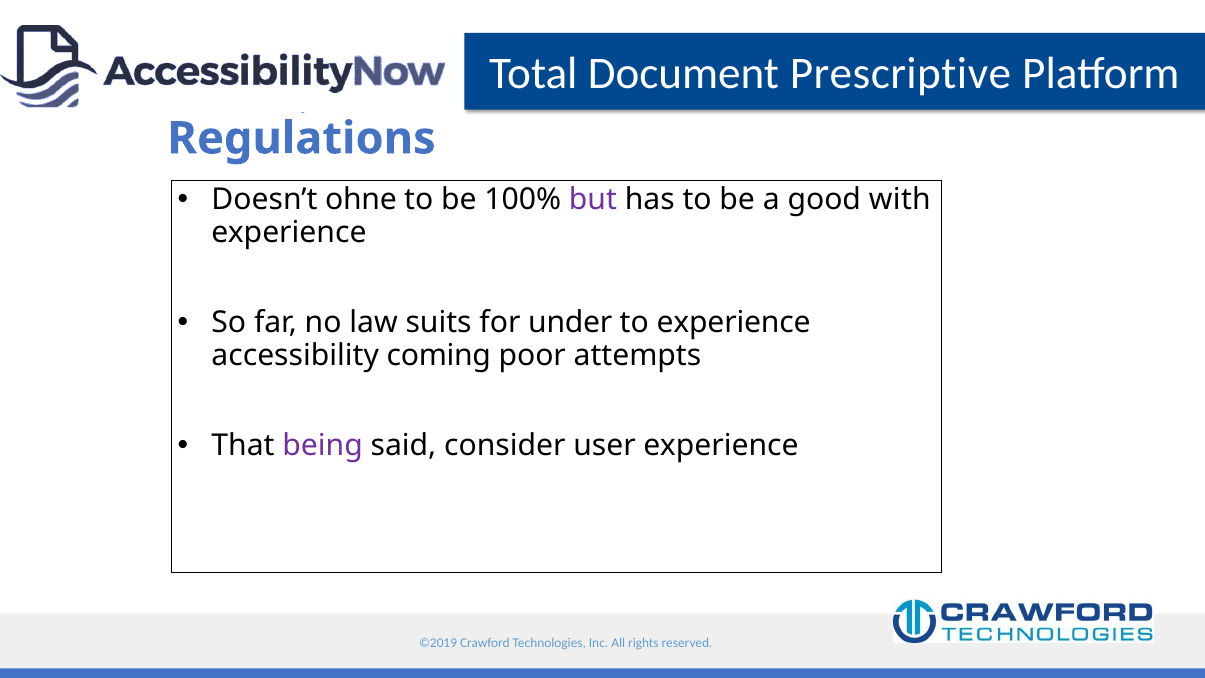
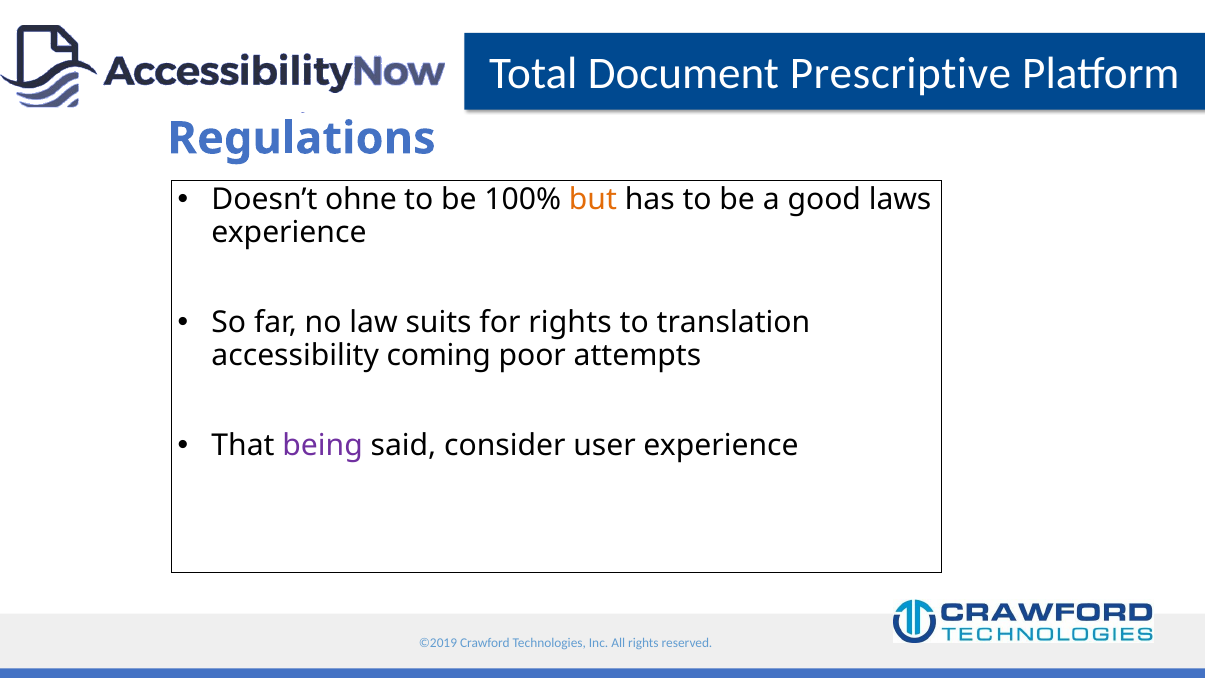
but colour: purple -> orange (593, 200)
with: with -> laws (900, 200)
for under: under -> rights (570, 323)
to experience: experience -> translation (733, 323)
